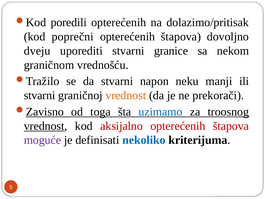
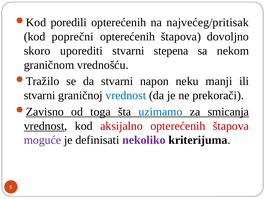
dolazimo/pritisak: dolazimo/pritisak -> najvećeg/pritisak (208, 22)
dveju: dveju -> skoro (37, 51)
granice: granice -> stepena (171, 51)
vrednost colour: orange -> blue (126, 95)
troosnog: troosnog -> smicanja (228, 112)
nekoliko colour: blue -> purple (144, 140)
